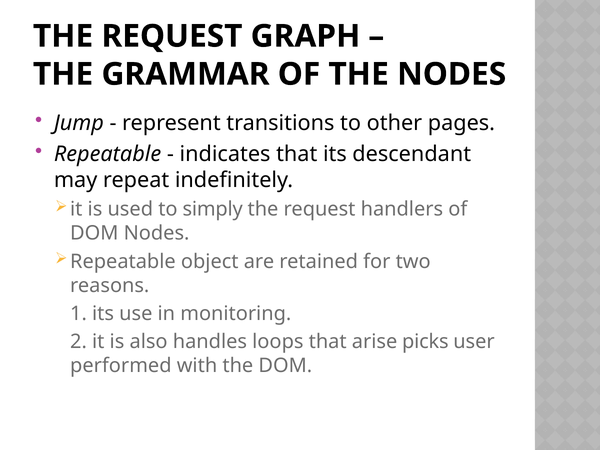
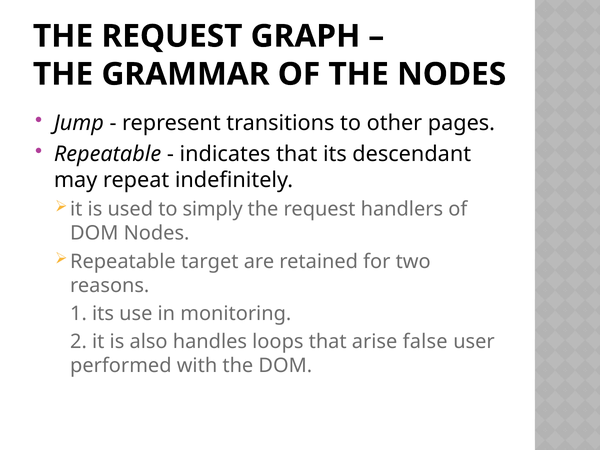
object: object -> target (210, 261)
picks: picks -> false (425, 342)
